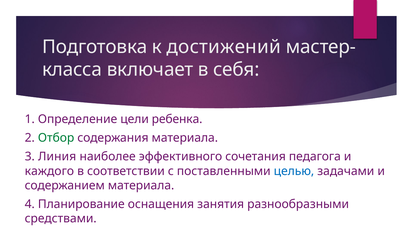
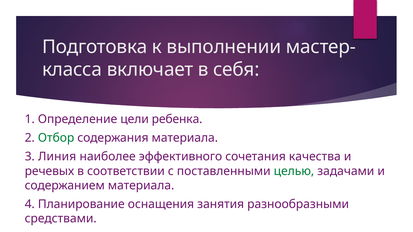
достижений: достижений -> выполнении (224, 47)
педагога: педагога -> качества (315, 157)
каждого: каждого -> речевых (49, 171)
целью colour: blue -> green (294, 171)
